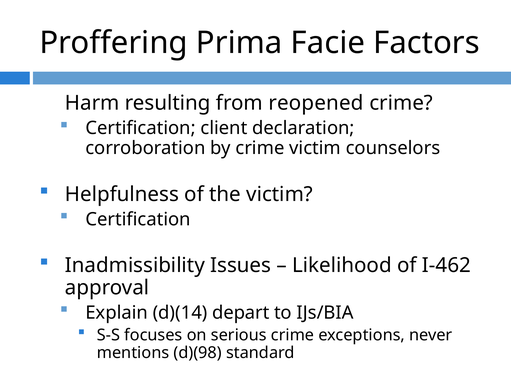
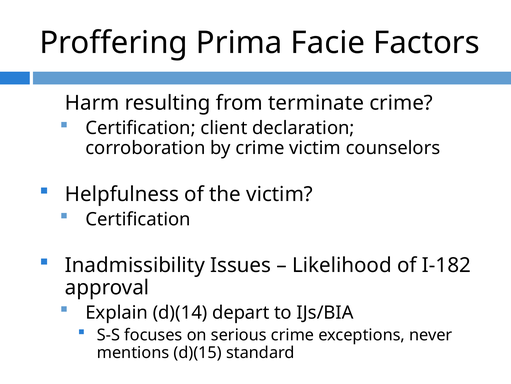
reopened: reopened -> terminate (316, 103)
I-462: I-462 -> I-182 (446, 265)
d)(98: d)(98 -> d)(15 (198, 352)
